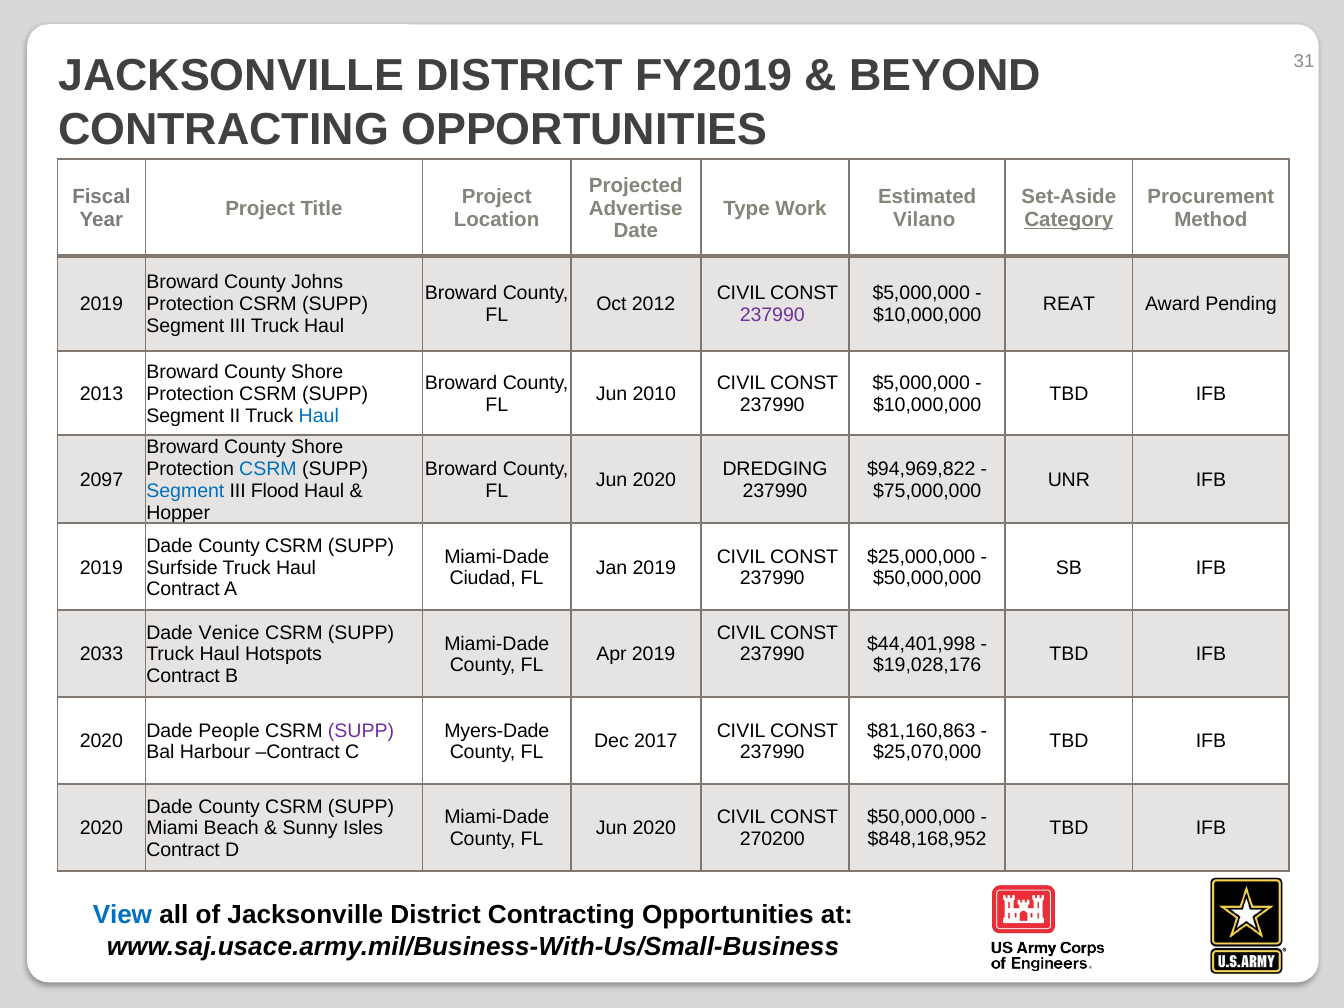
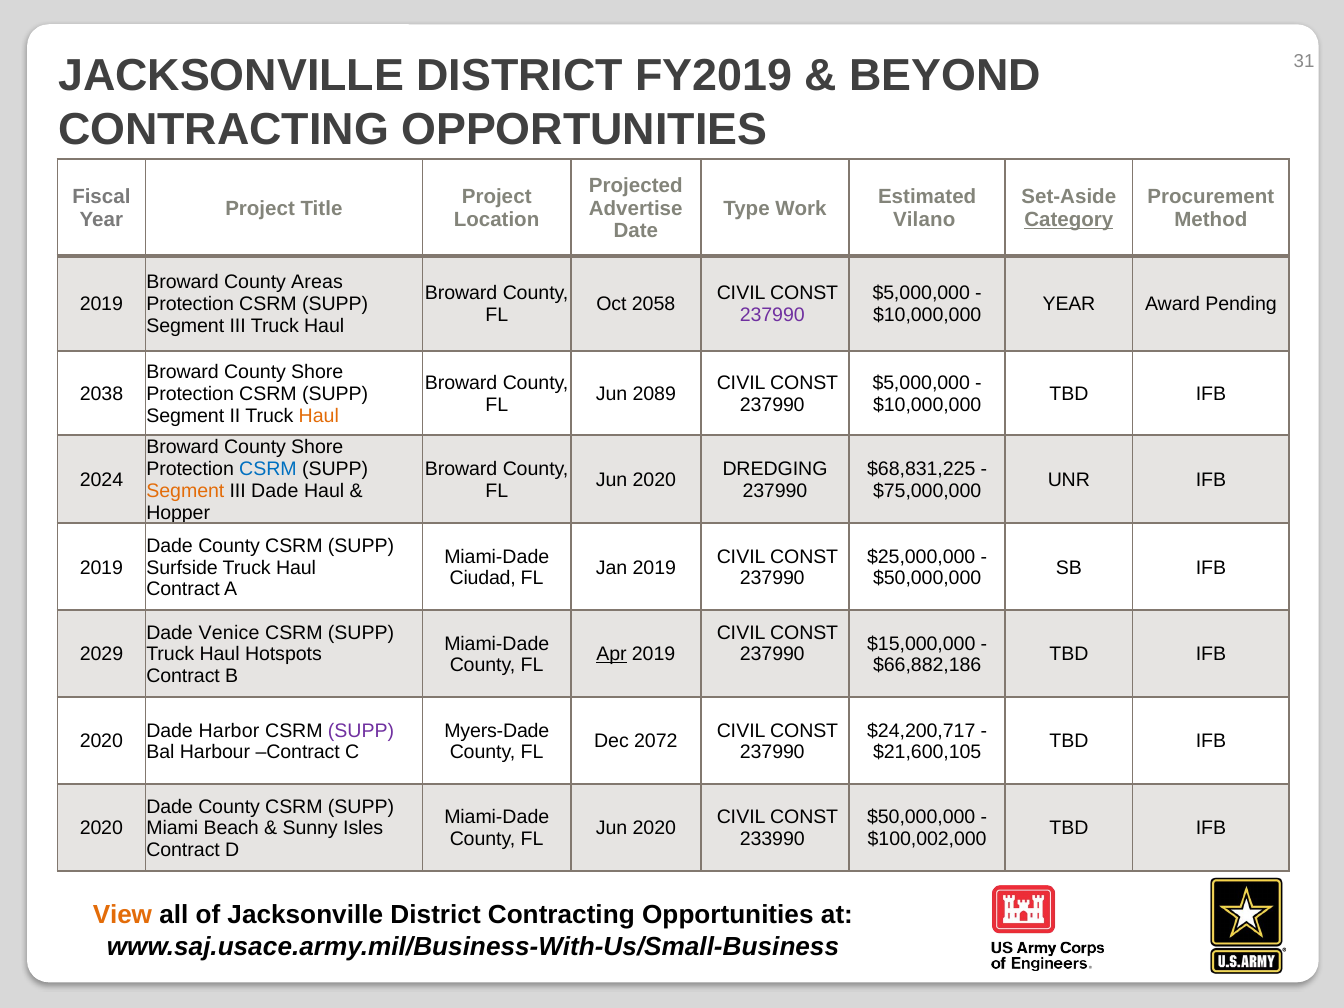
Johns: Johns -> Areas (317, 282)
2012: 2012 -> 2058 (654, 304)
REAT: REAT -> YEAR (1069, 304)
2010: 2010 -> 2089 (654, 394)
2013: 2013 -> 2038 (101, 394)
Haul colour: blue -> orange (319, 416)
$94,969,822: $94,969,822 -> $68,831,225 (921, 469)
2097: 2097 -> 2024 (101, 480)
Segment colour: blue -> orange (185, 491)
III Flood: Flood -> Dade (275, 491)
$44,401,998: $44,401,998 -> $15,000,000 (921, 644)
2033: 2033 -> 2029 (101, 654)
Apr underline: none -> present (611, 654)
$19,028,176: $19,028,176 -> $66,882,186 (927, 665)
People: People -> Harbor (229, 731)
$81,160,863: $81,160,863 -> $24,200,717 (921, 731)
2017: 2017 -> 2072 (656, 741)
$25,070,000: $25,070,000 -> $21,600,105 (927, 752)
270200: 270200 -> 233990 (772, 839)
$848,168,952: $848,168,952 -> $100,002,000 (927, 839)
View colour: blue -> orange (122, 915)
